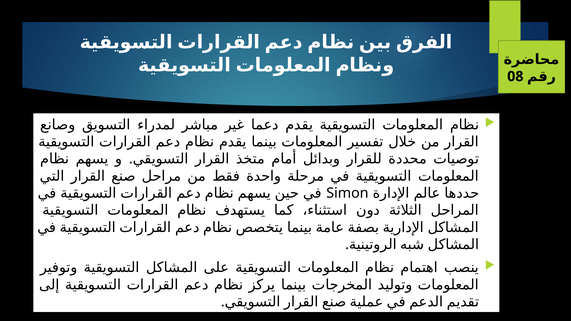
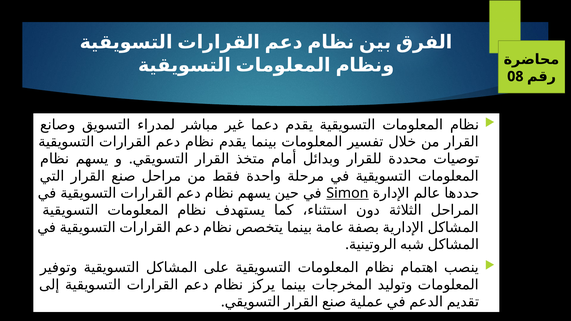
Simon underline: none -> present (347, 193)
